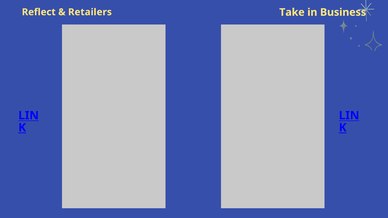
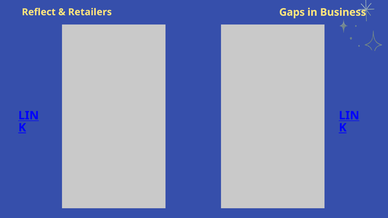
Take: Take -> Gaps (292, 12)
